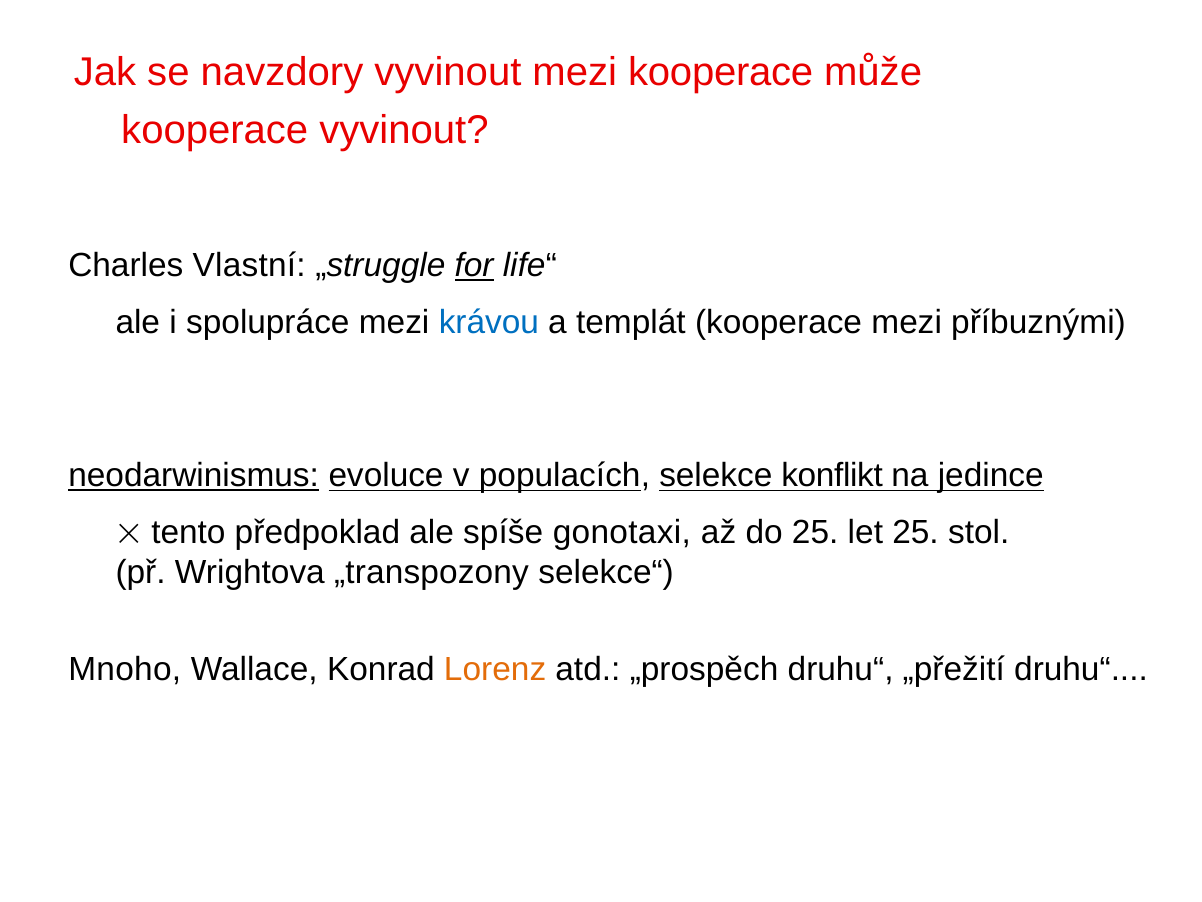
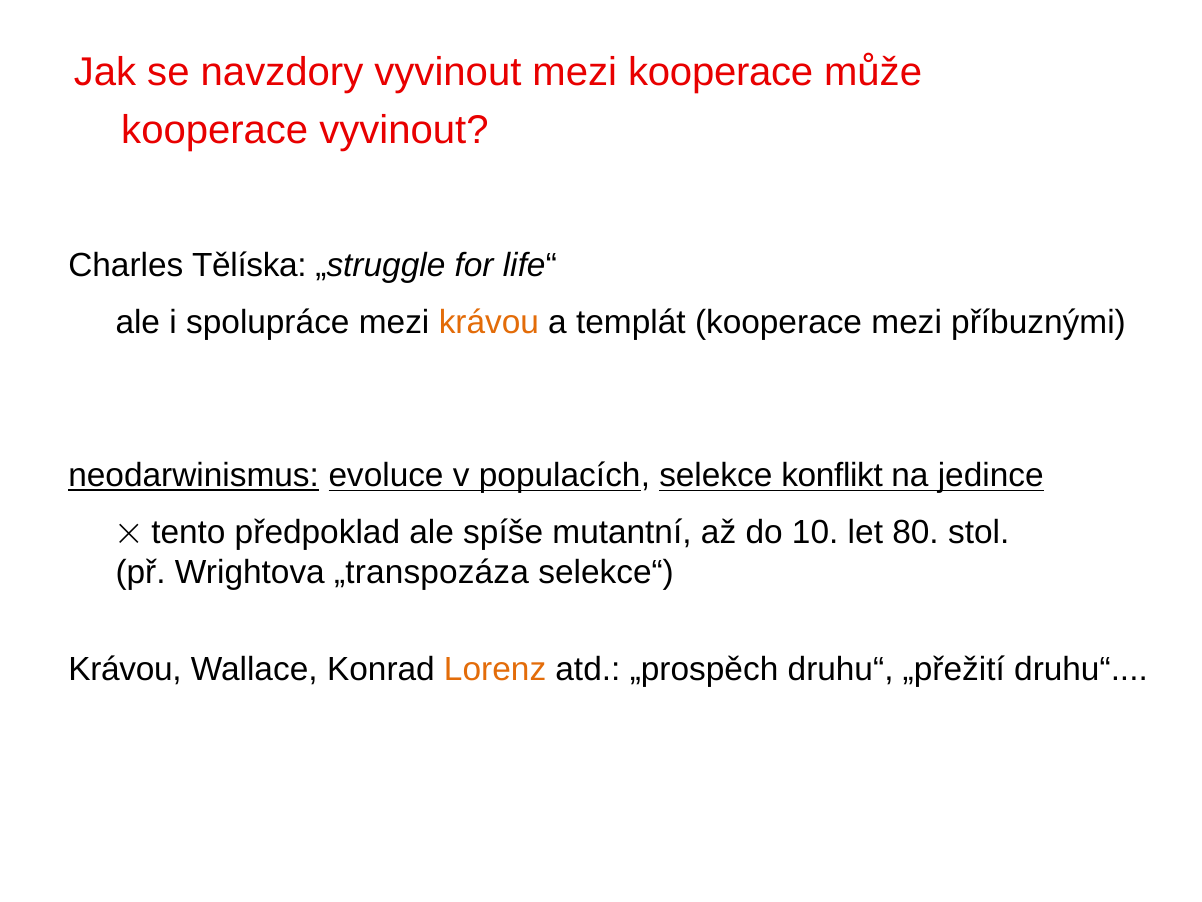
Vlastní: Vlastní -> Tělíska (249, 265)
for underline: present -> none (474, 265)
krávou colour: blue -> orange (489, 322)
gonotaxi: gonotaxi -> mutantní (622, 532)
do 25: 25 -> 10 (815, 532)
let 25: 25 -> 80 (916, 532)
„transpozony: „transpozony -> „transpozáza (431, 572)
Mnoho: Mnoho -> Krávou (125, 669)
